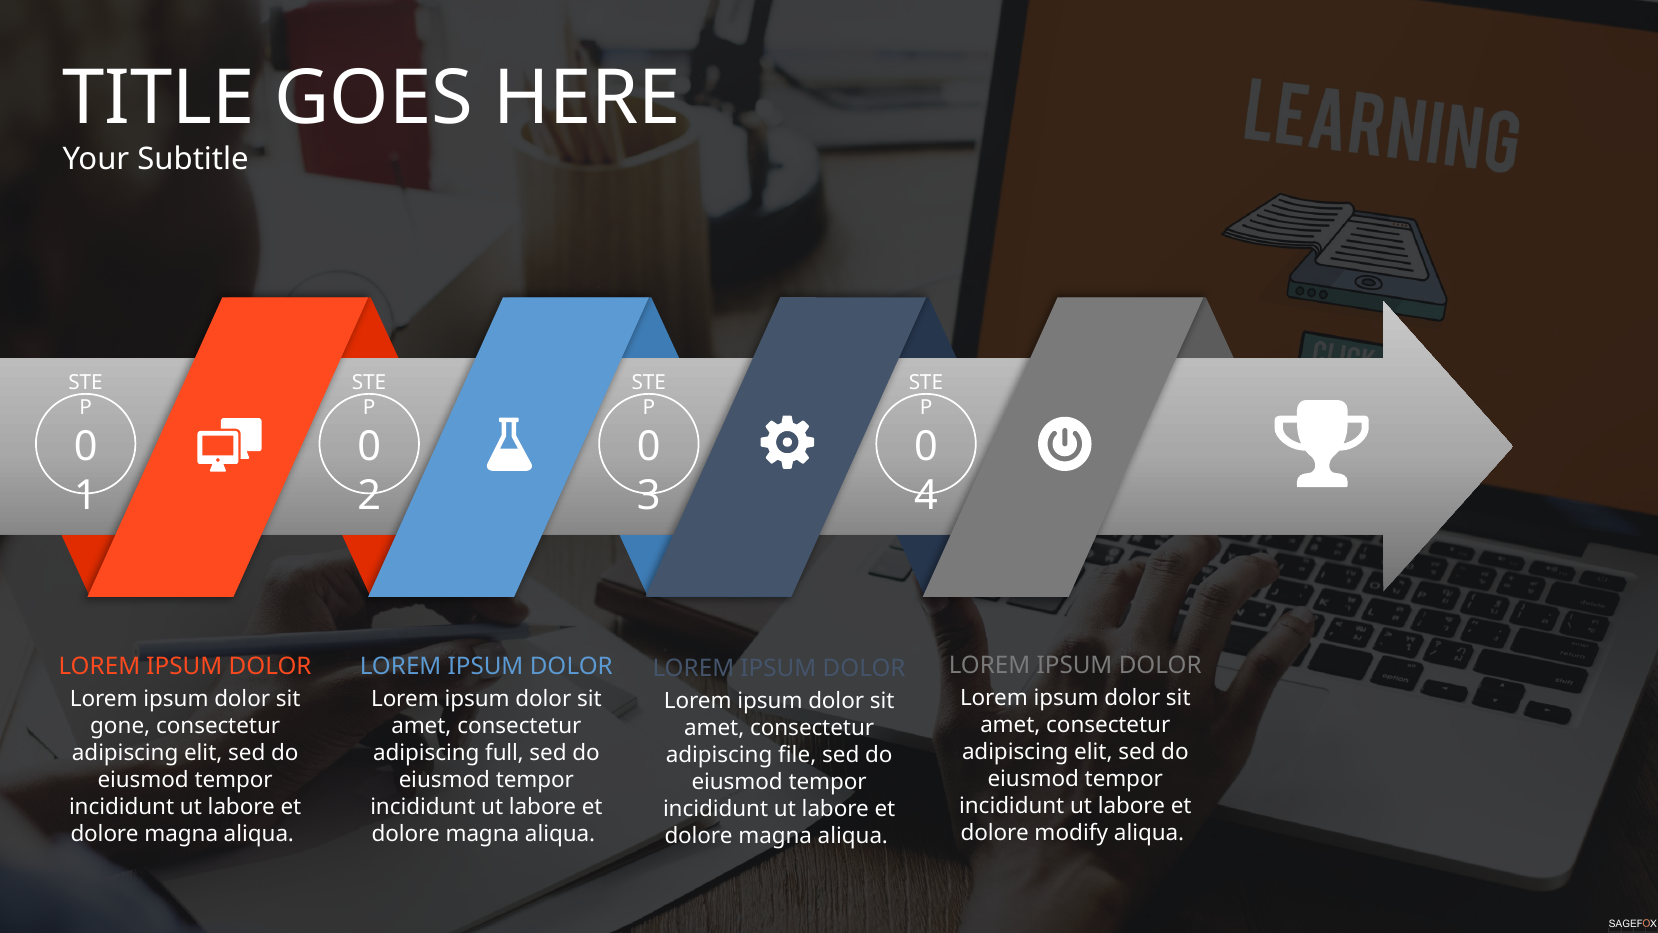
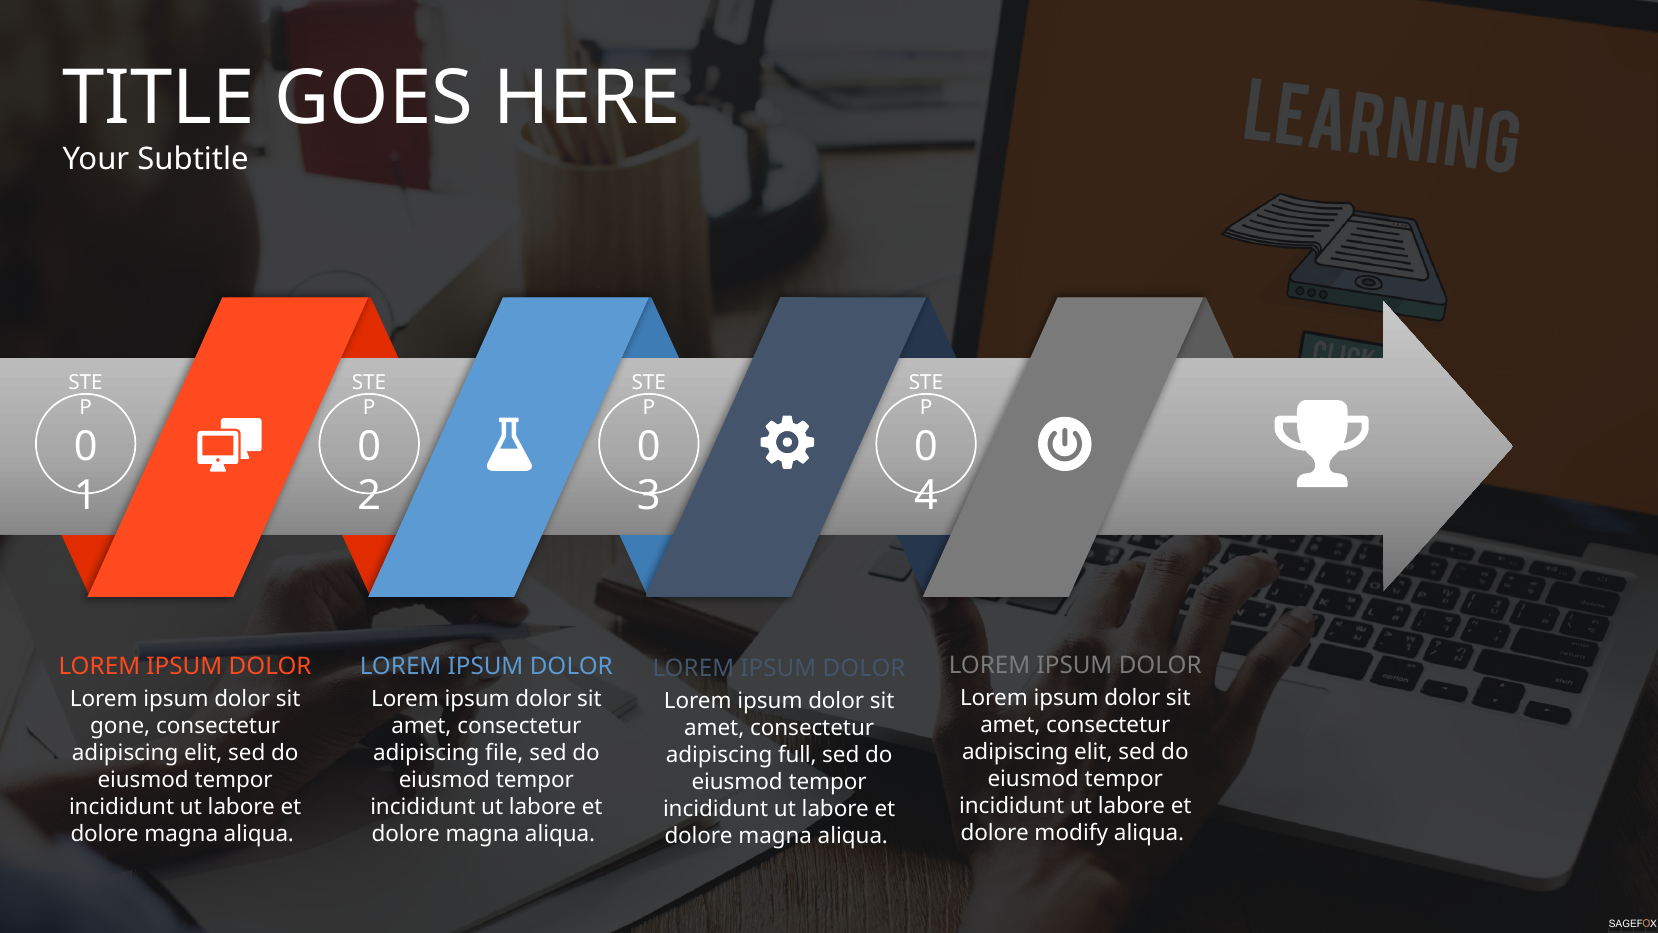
full: full -> file (504, 753)
file: file -> full (797, 754)
